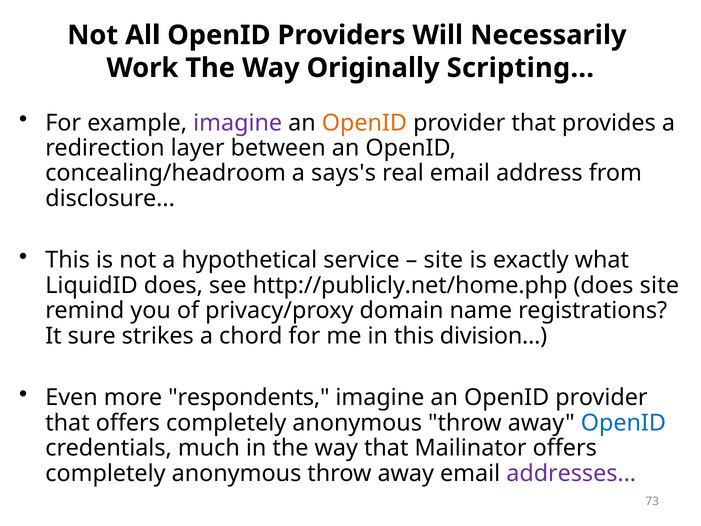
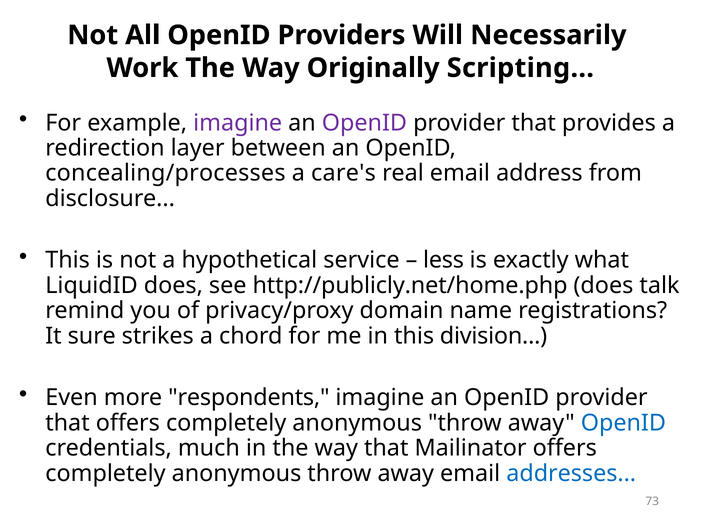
OpenID colour: orange -> purple (364, 123)
concealing/headroom: concealing/headroom -> concealing/processes (165, 173)
says's: says's -> care's (344, 173)
site: site -> less (444, 260)
does site: site -> talk (660, 285)
addresses colour: purple -> blue (571, 473)
